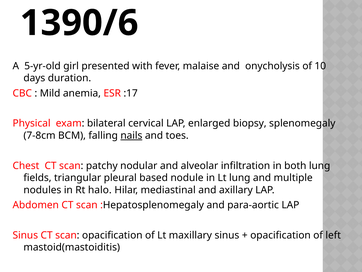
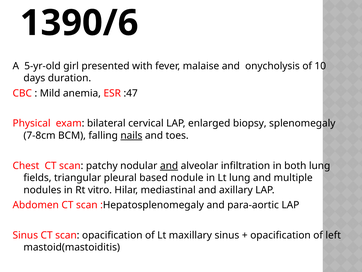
:17: :17 -> :47 (131, 93)
and underline: none -> present (169, 165)
halo: halo -> vitro (100, 190)
